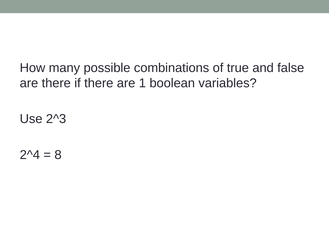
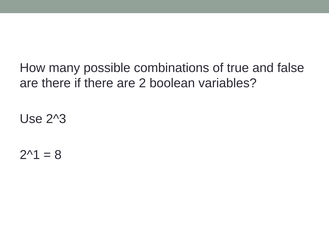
1: 1 -> 2 (142, 83)
2^4: 2^4 -> 2^1 (30, 155)
